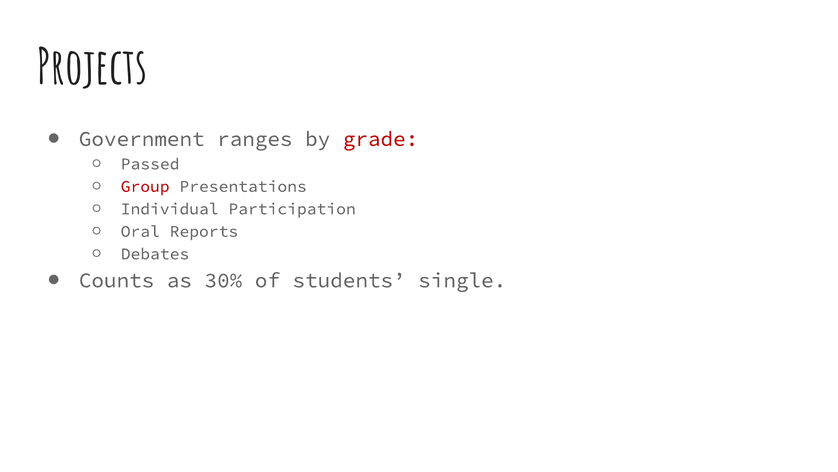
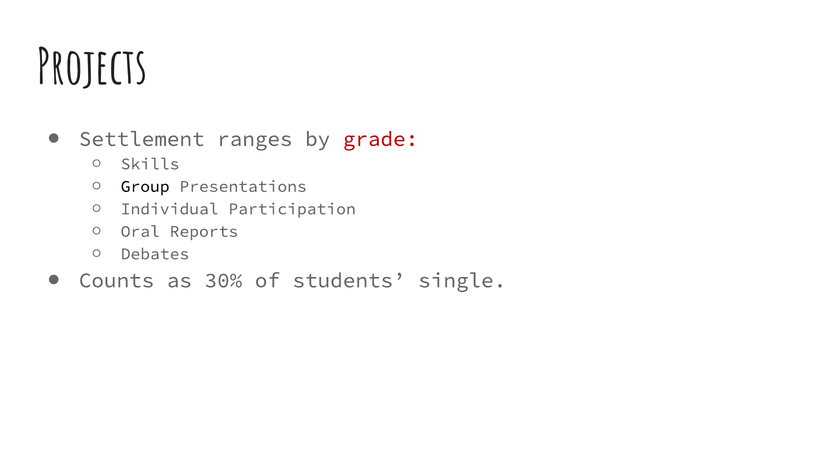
Government: Government -> Settlement (142, 139)
Passed: Passed -> Skills (150, 164)
Group colour: red -> black (145, 186)
